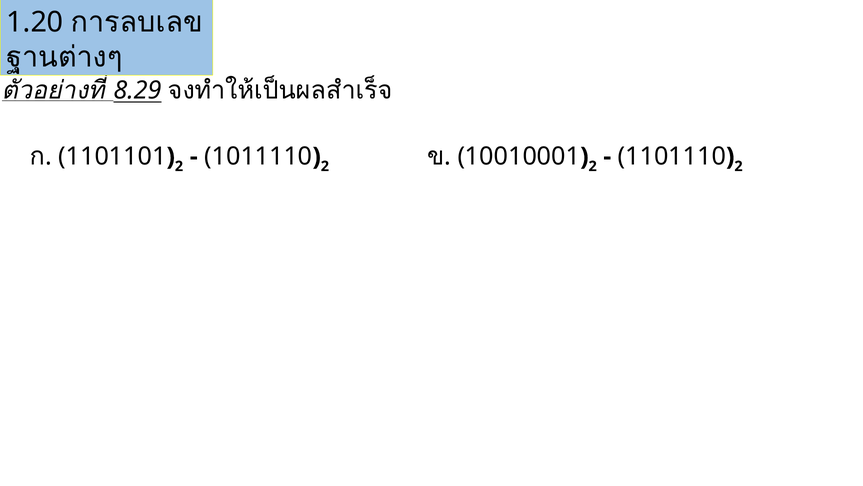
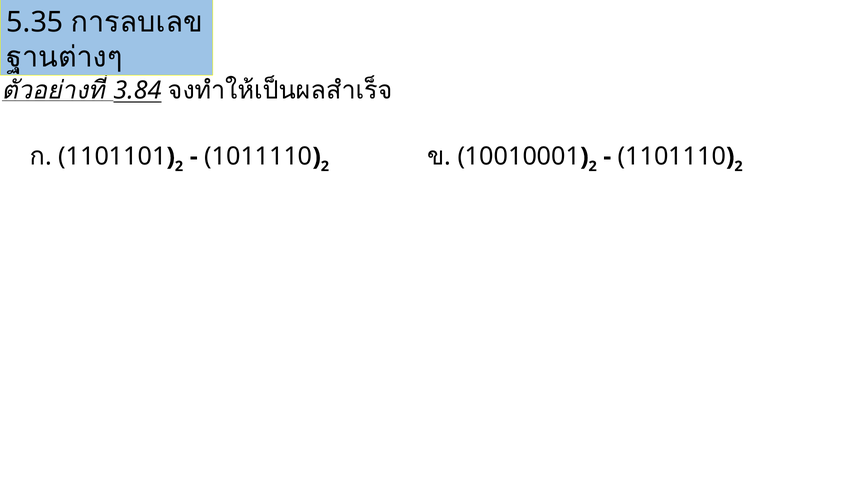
1.20: 1.20 -> 5.35 (35, 22)
8.29: 8.29 -> 3.84 (137, 90)
